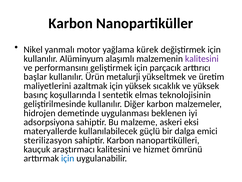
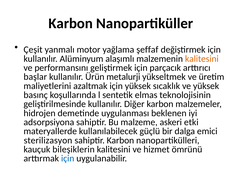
Nikel: Nikel -> Çeşit (33, 49)
kürek: kürek -> şeffaf (147, 49)
kalitesini colour: purple -> orange (202, 59)
eksi: eksi -> etki (191, 122)
araştırmacı: araştırmacı -> bileşiklerin (74, 149)
